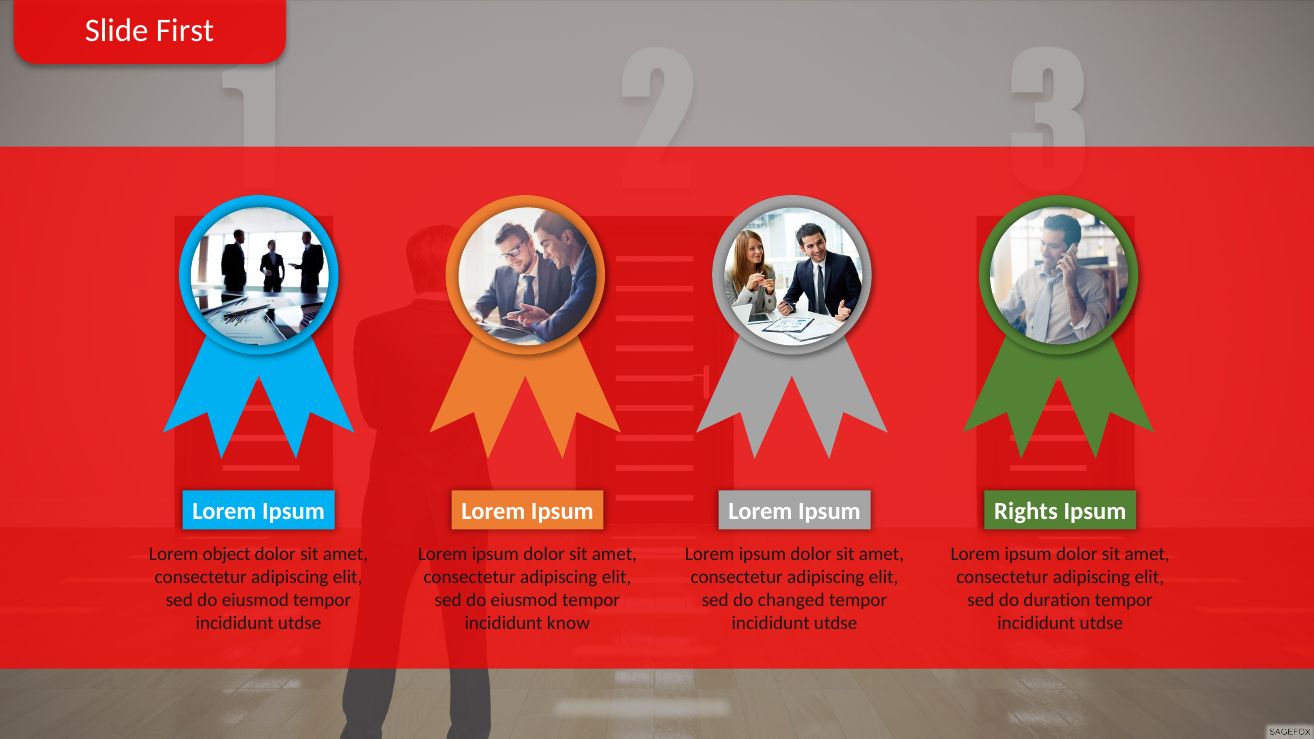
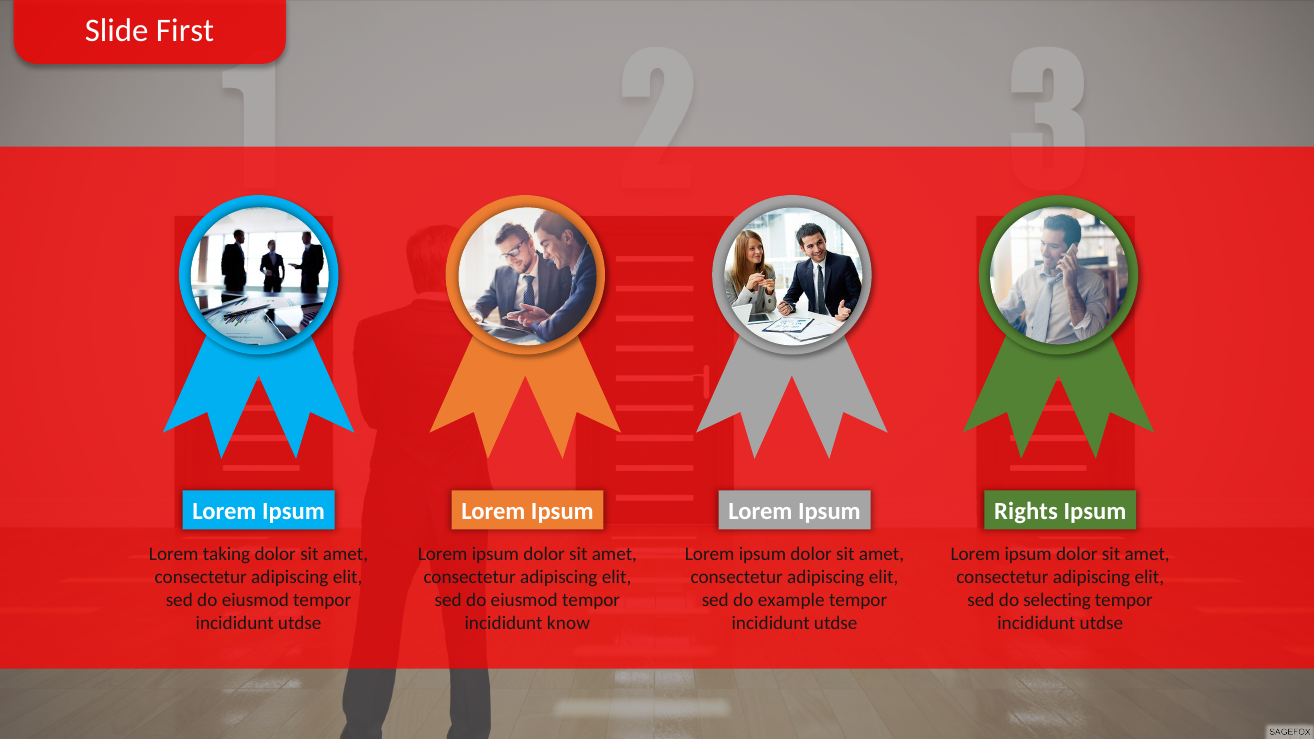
object: object -> taking (227, 554)
changed: changed -> example (791, 600)
duration: duration -> selecting (1057, 600)
